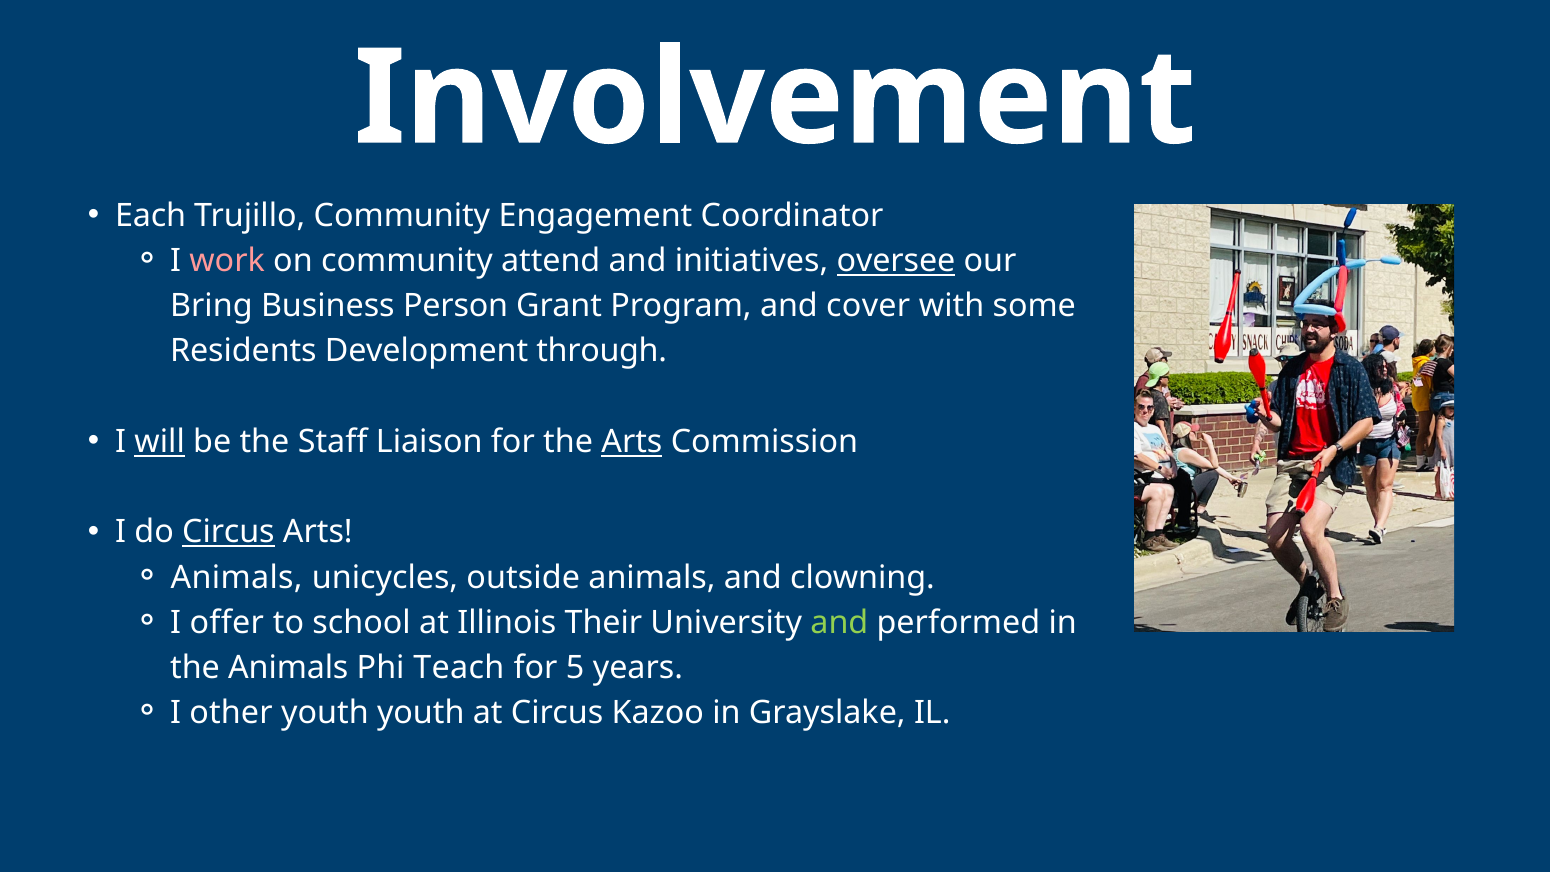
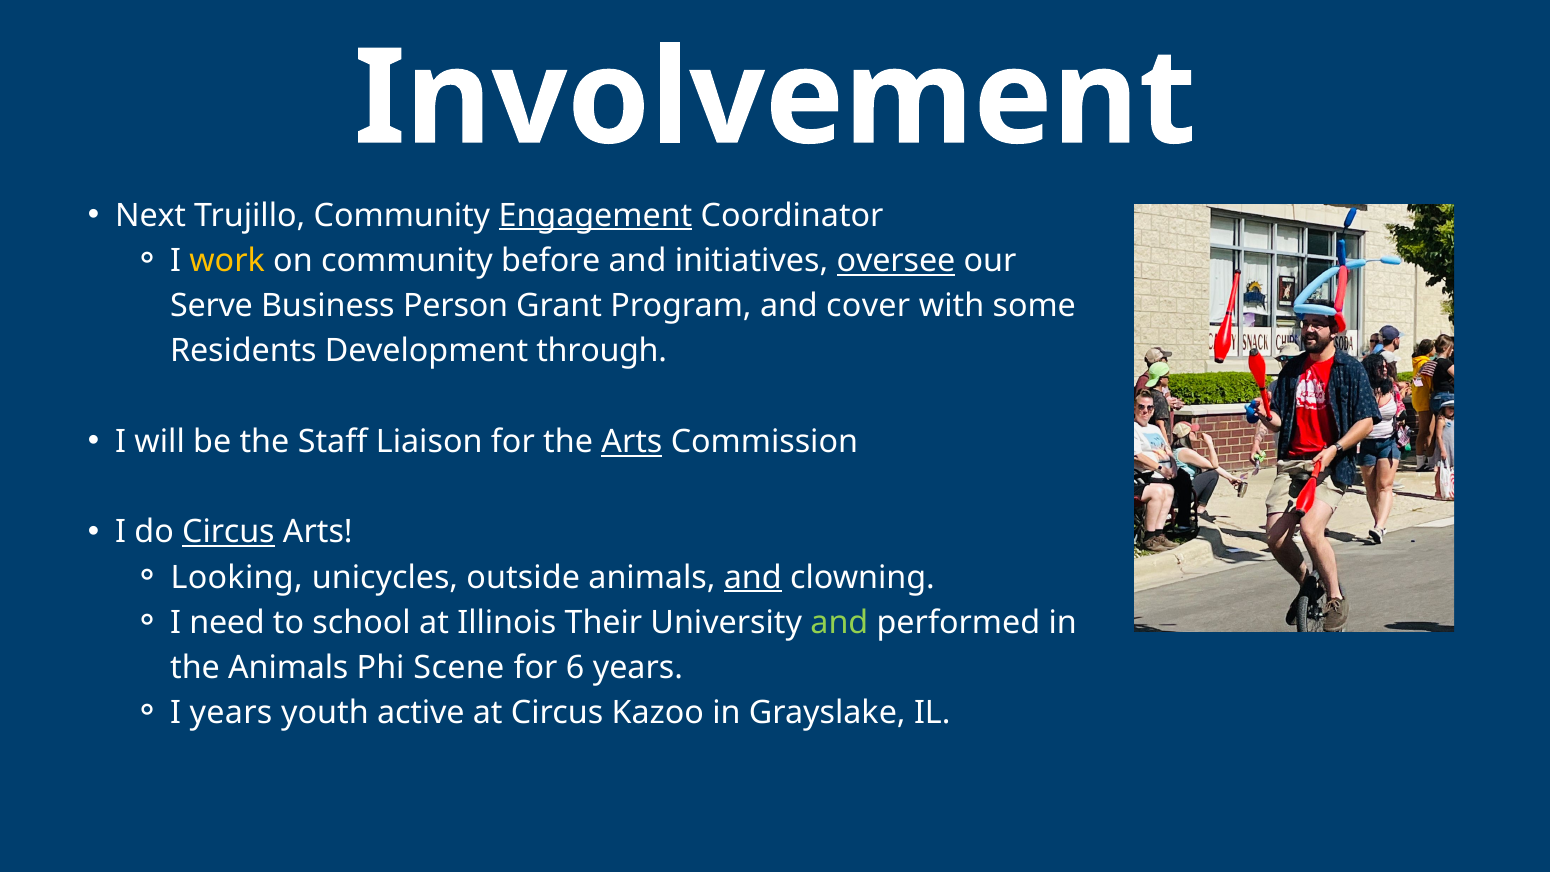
Each: Each -> Next (151, 216)
Engagement underline: none -> present (595, 216)
work colour: pink -> yellow (227, 261)
attend: attend -> before (551, 261)
Bring: Bring -> Serve (212, 306)
will underline: present -> none (160, 442)
Animals: Animals -> Looking (237, 577)
and underline: none -> present (753, 577)
offer: offer -> need (227, 622)
Teach: Teach -> Scene (459, 668)
5: 5 -> 6 (575, 668)
I other: other -> years (231, 713)
youth youth: youth -> active (421, 713)
